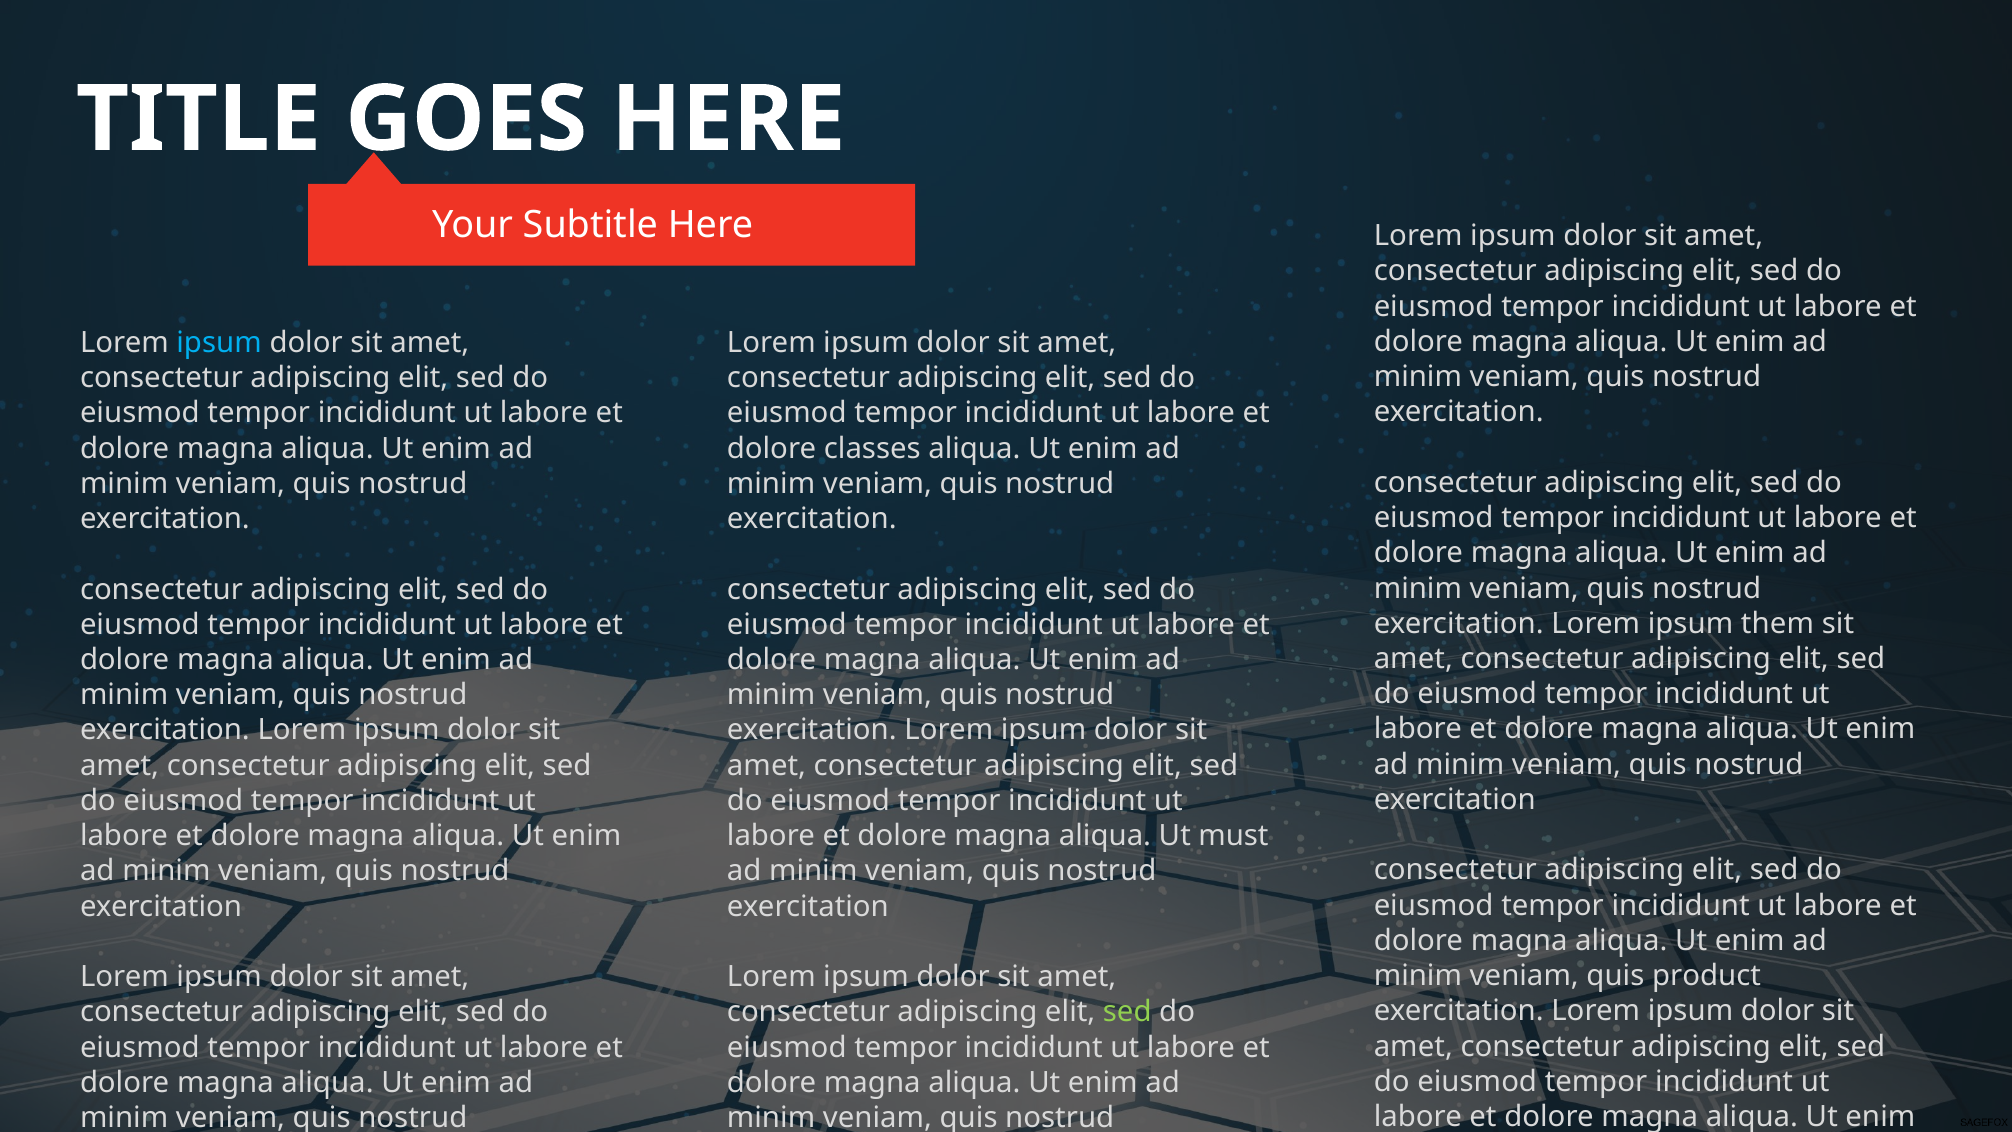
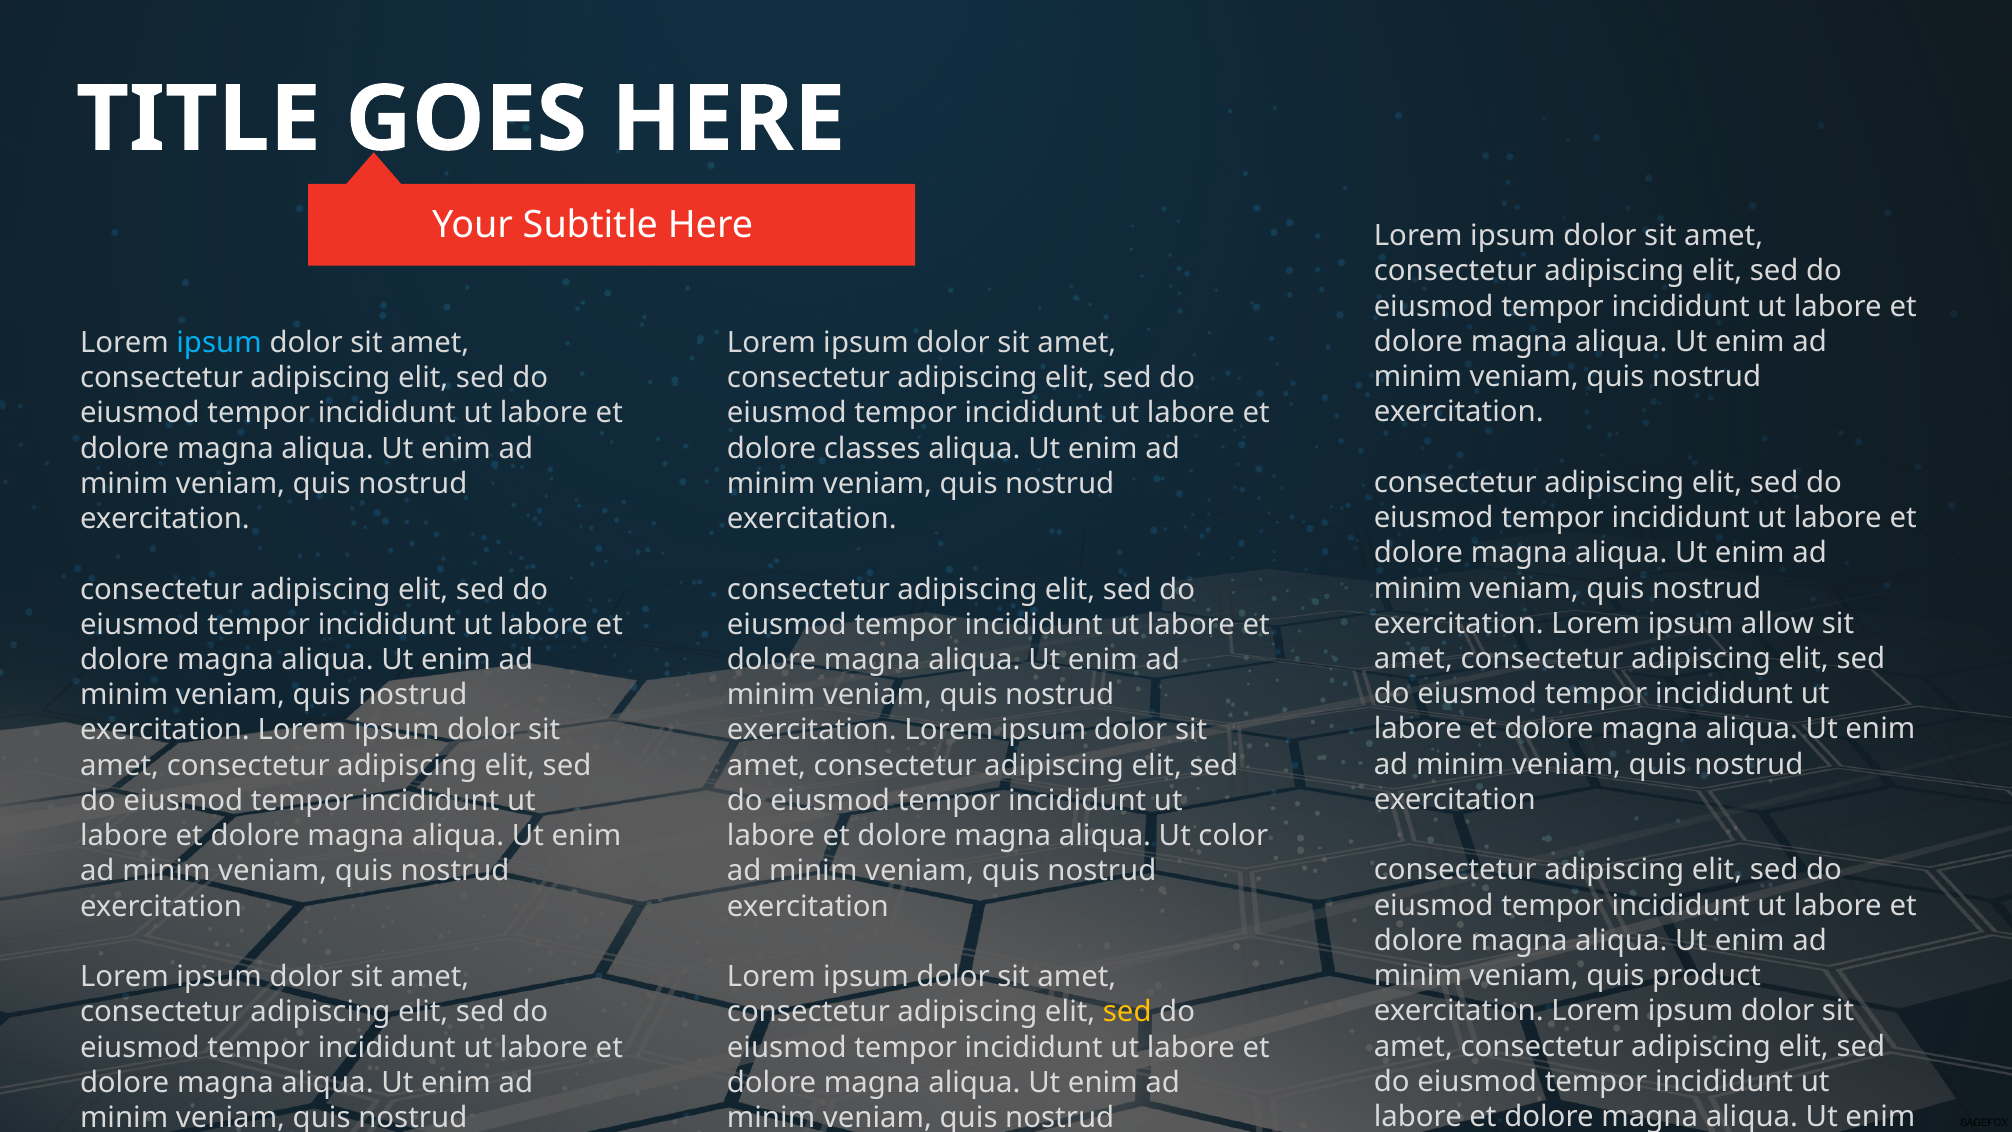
them: them -> allow (1777, 623)
must: must -> color (1233, 836)
sed colour: light green -> yellow (1127, 1012)
